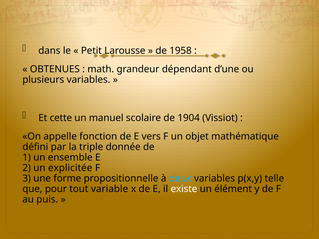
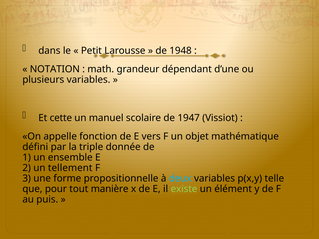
1958: 1958 -> 1948 (181, 51)
OBTENUES: OBTENUES -> NOTATION (55, 69)
1904: 1904 -> 1947 (189, 118)
explicitée: explicitée -> tellement (70, 168)
variable: variable -> manière (110, 189)
existe colour: white -> light green (184, 189)
